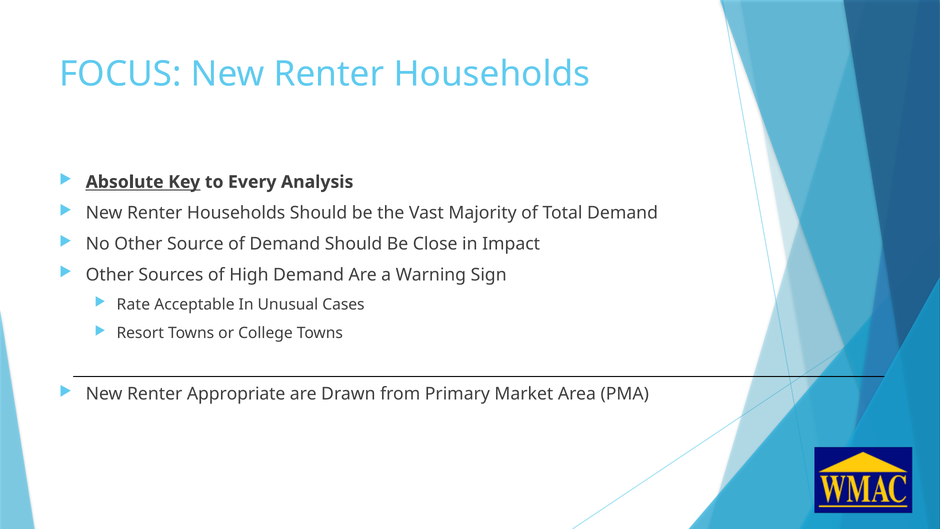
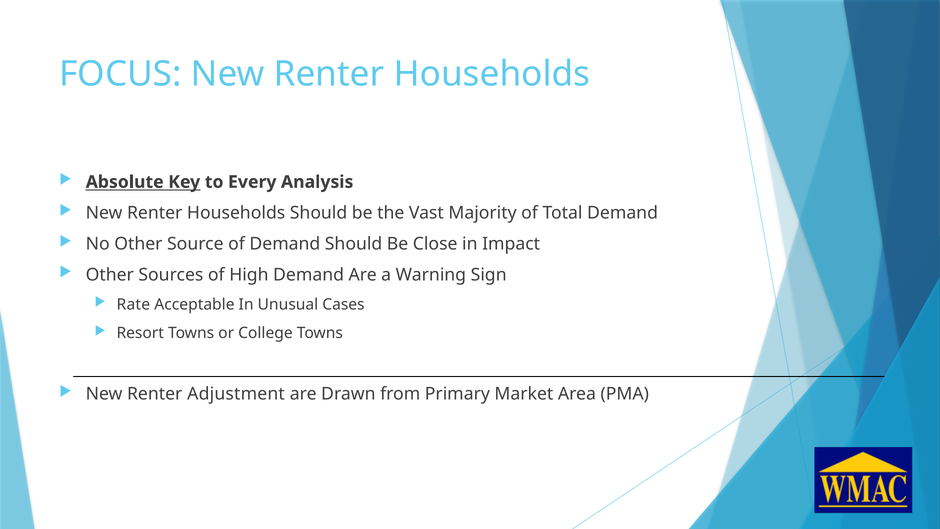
Appropriate: Appropriate -> Adjustment (236, 394)
